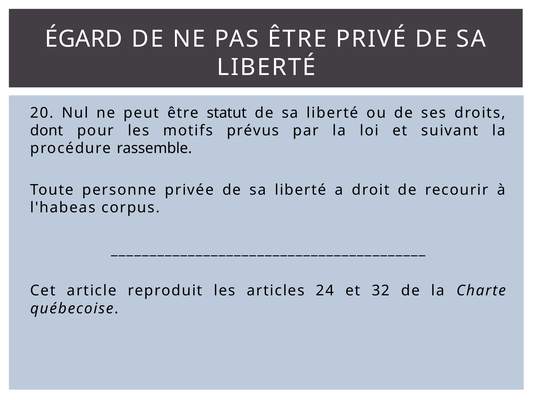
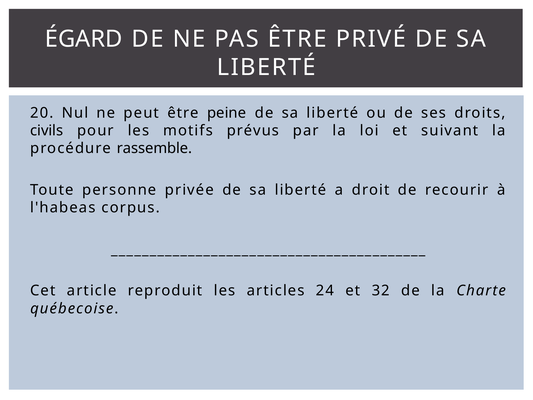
statut: statut -> peine (227, 113)
dont: dont -> civils (47, 131)
